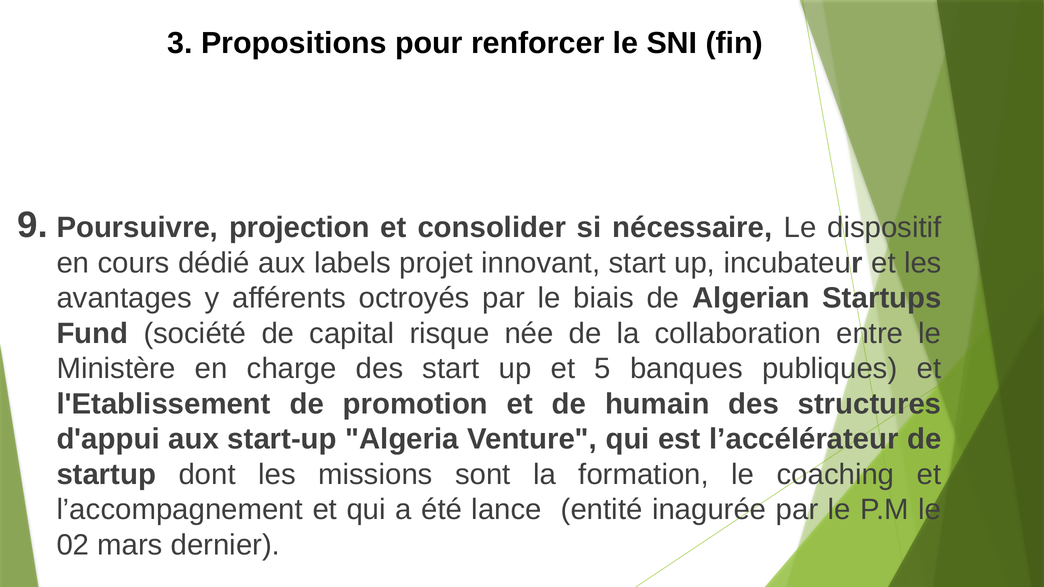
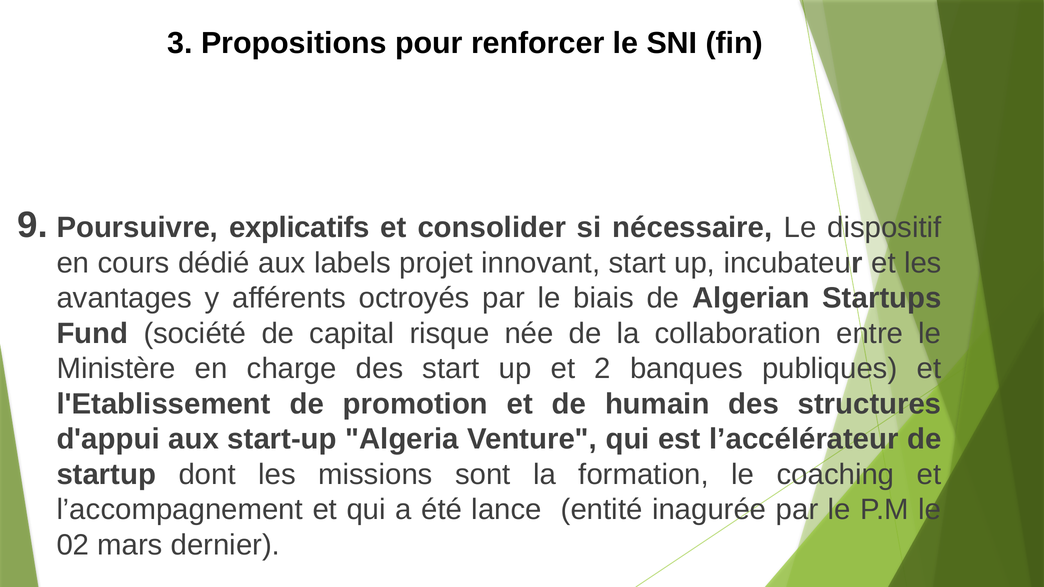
projection: projection -> explicatifs (299, 228)
5: 5 -> 2 (603, 369)
